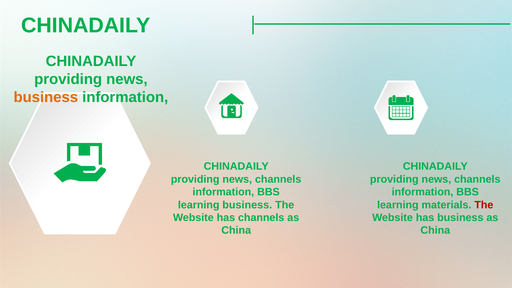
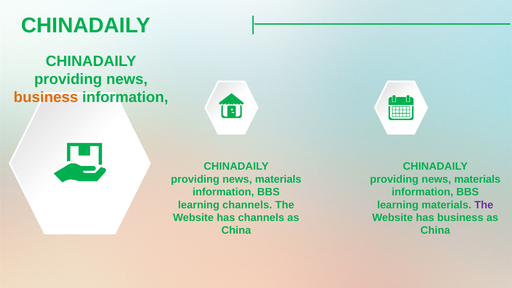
channels: channels -> materials (278, 179)
channels: channels -> materials (477, 179)
learning business: business -> channels (247, 205)
The colour: red -> purple (484, 205)
